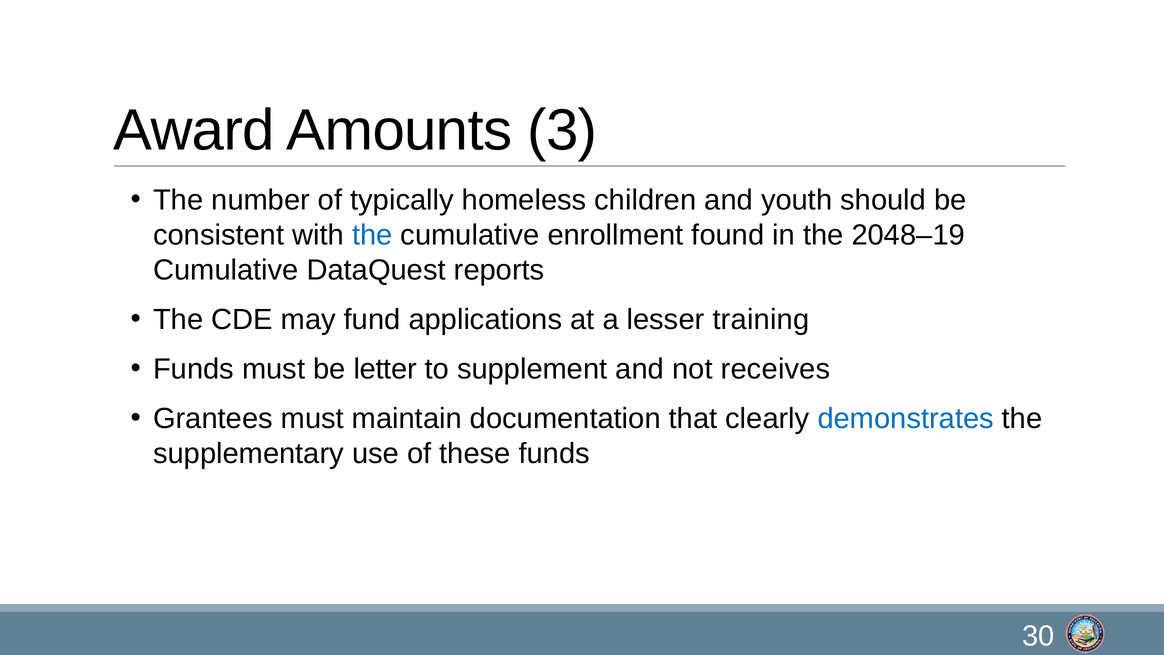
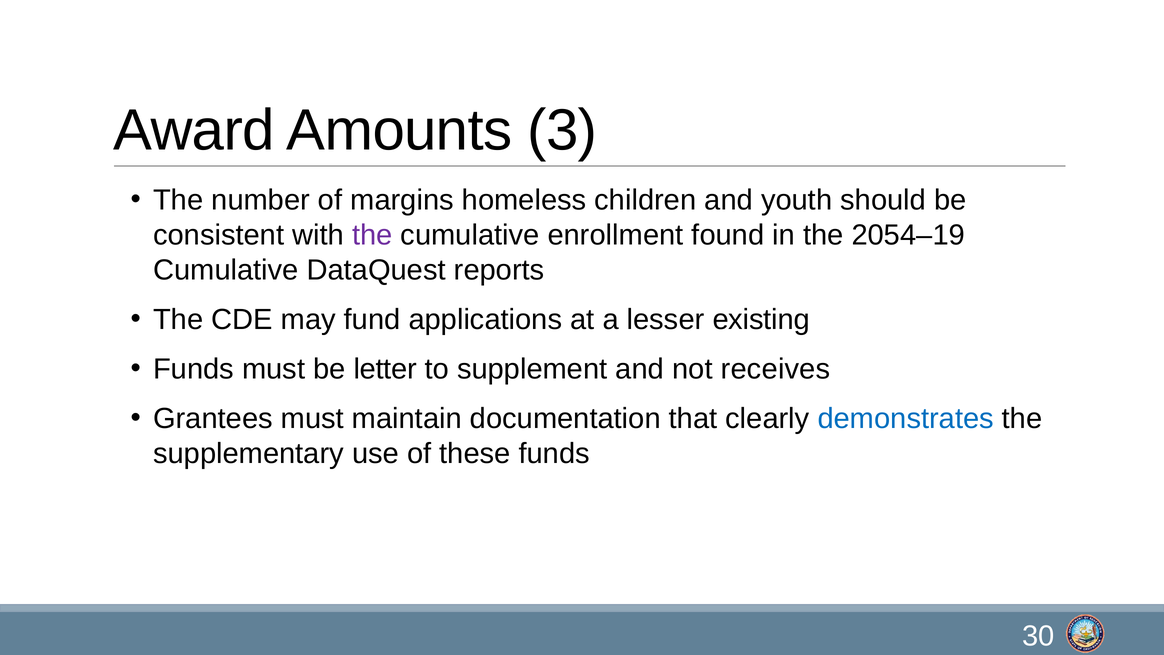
typically: typically -> margins (402, 200)
the colour: blue -> purple (372, 235)
2048–19: 2048–19 -> 2054–19 (908, 235)
training: training -> existing (761, 319)
